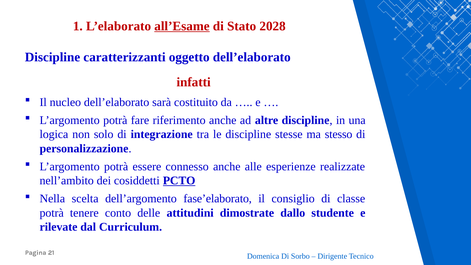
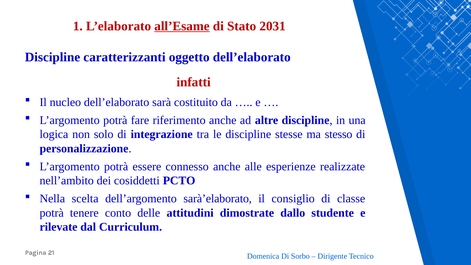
2028: 2028 -> 2031 (273, 26)
PCTO underline: present -> none (179, 181)
fase’elaborato: fase’elaborato -> sarà’elaborato (218, 199)
